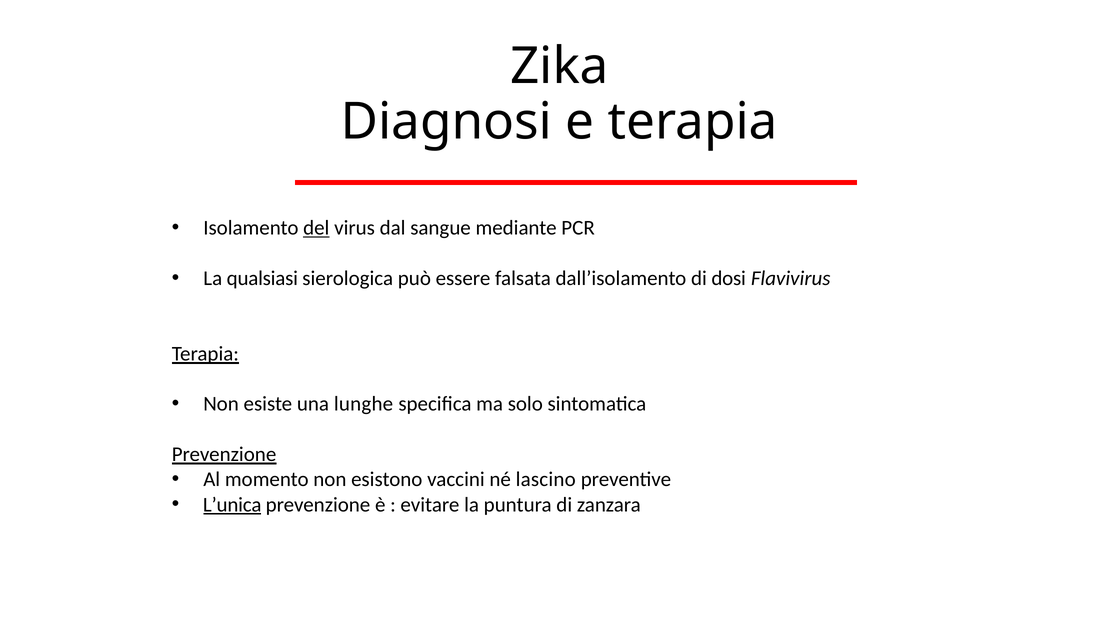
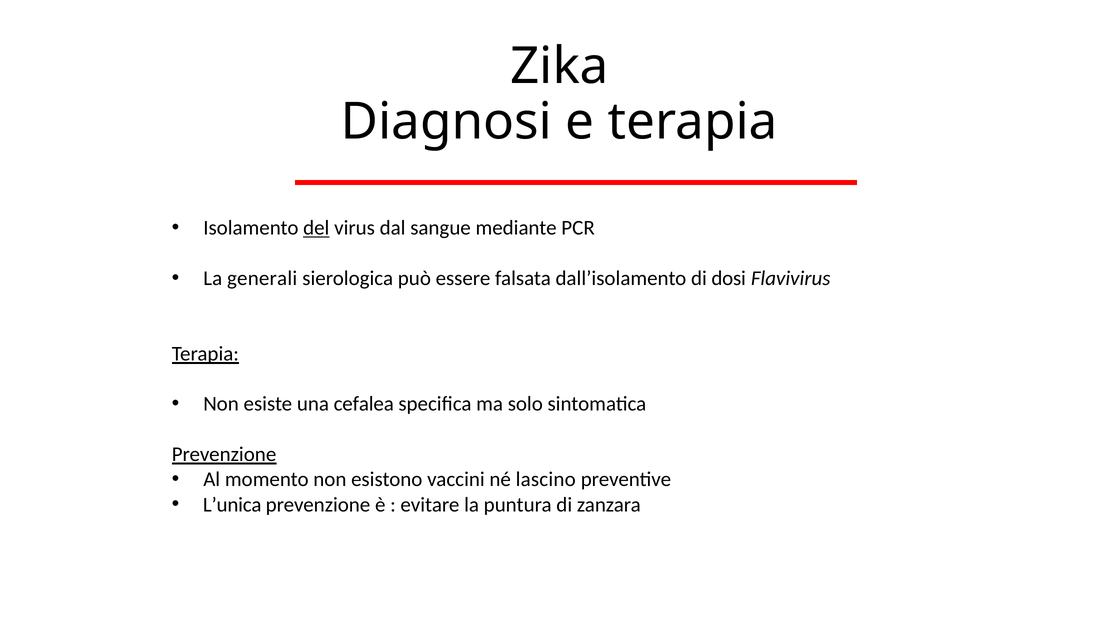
qualsiasi: qualsiasi -> generali (262, 278)
lunghe: lunghe -> cefalea (364, 404)
L’unica underline: present -> none (232, 505)
